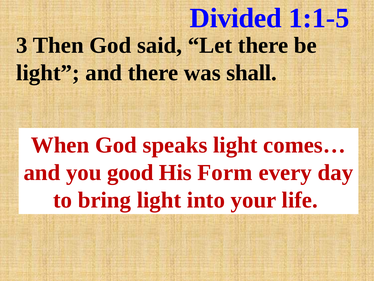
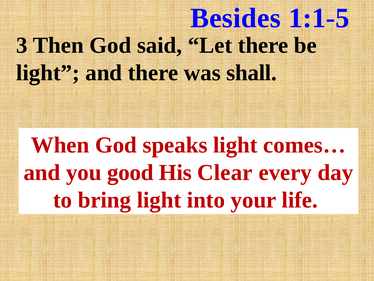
Divided: Divided -> Besides (236, 18)
Form: Form -> Clear (225, 172)
